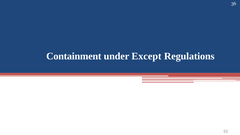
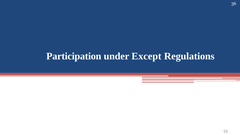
Containment: Containment -> Participation (74, 56)
